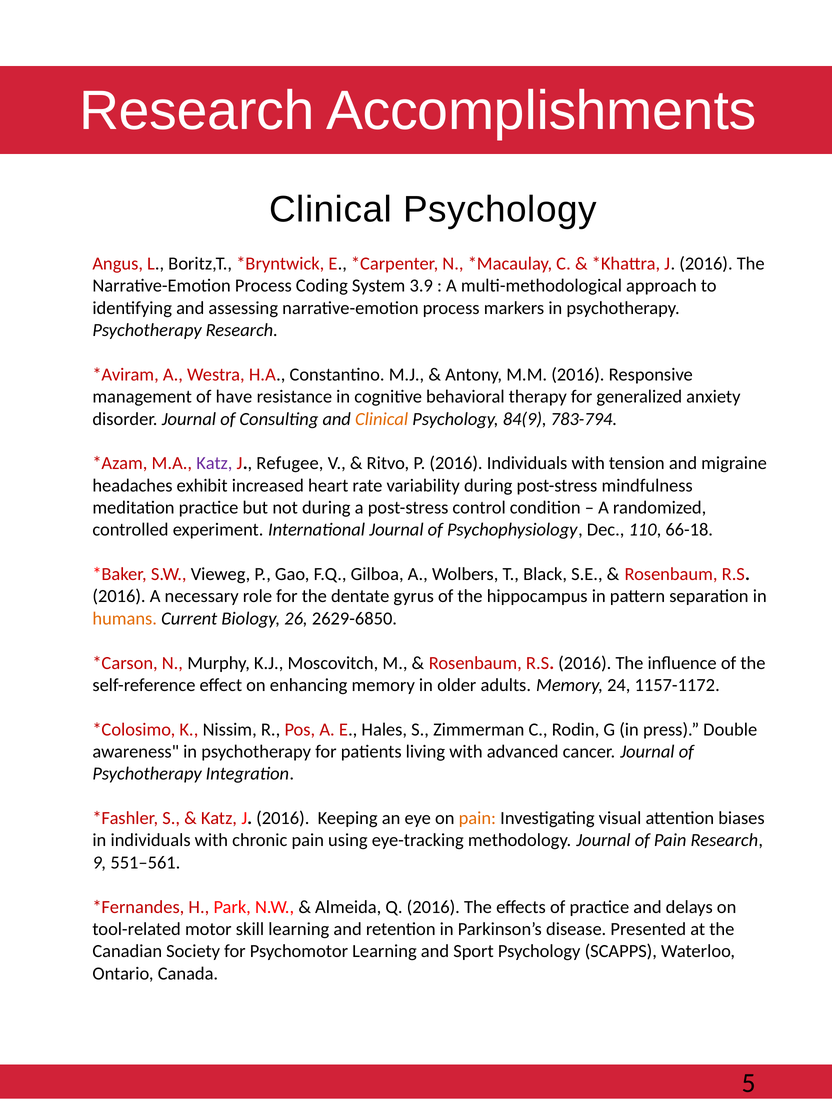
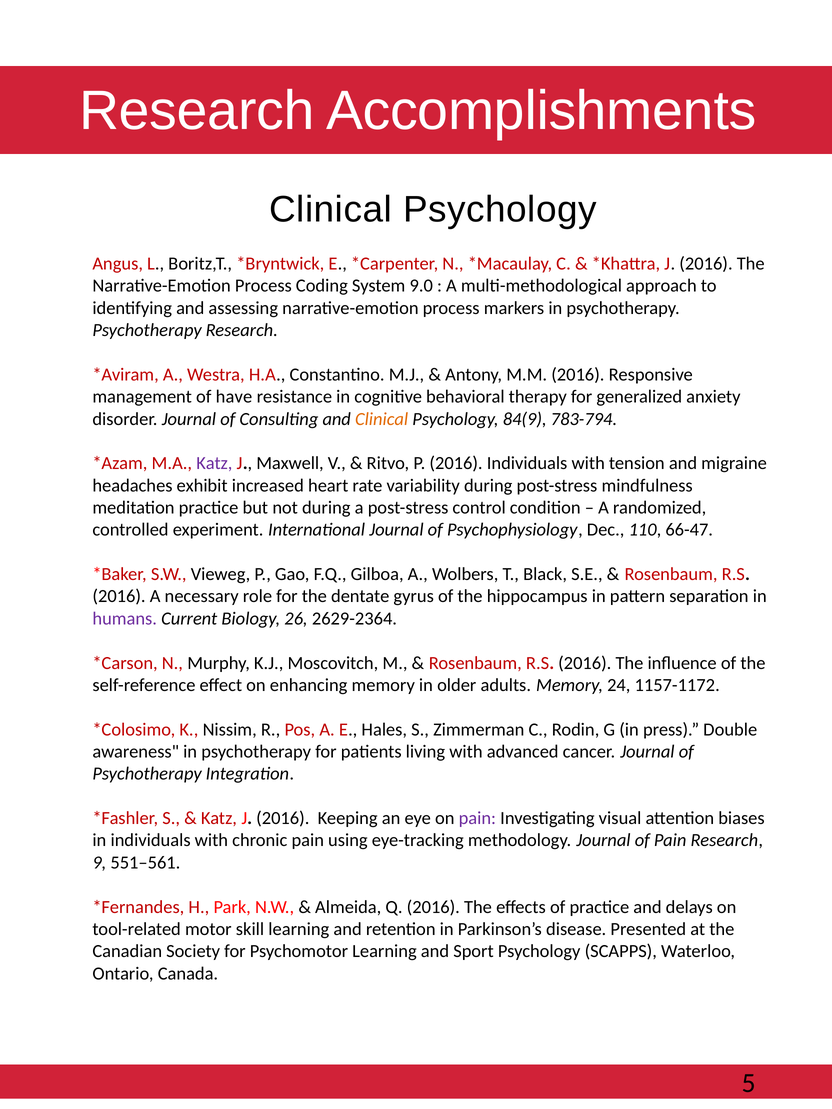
3.9: 3.9 -> 9.0 (421, 286)
Refugee: Refugee -> Maxwell (290, 463)
66-18: 66-18 -> 66-47 (689, 530)
humans colour: orange -> purple (125, 619)
2629-6850: 2629-6850 -> 2629-2364 (354, 619)
pain colour: orange -> purple (477, 818)
